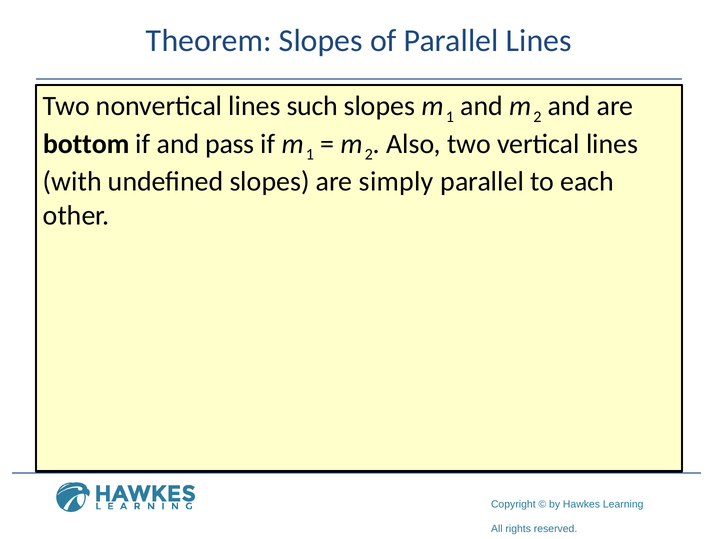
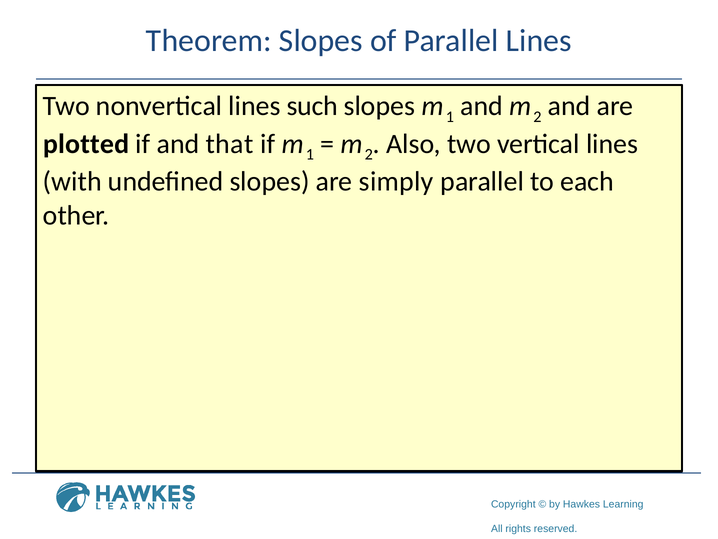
bottom: bottom -> plotted (86, 144)
pass: pass -> that (230, 144)
